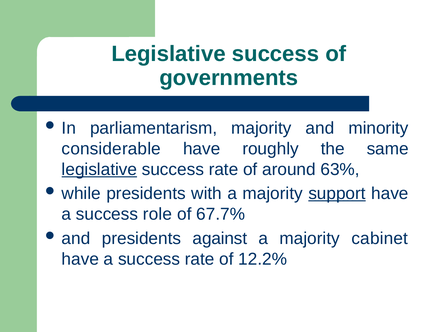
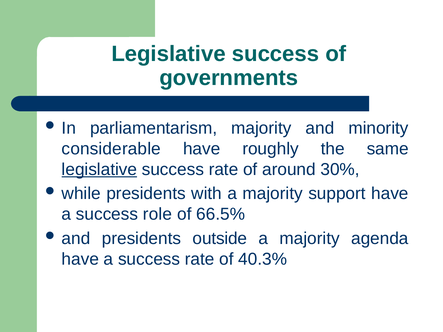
63%: 63% -> 30% (340, 170)
support underline: present -> none (337, 194)
67.7%: 67.7% -> 66.5% (221, 214)
against: against -> outside (220, 239)
cabinet: cabinet -> agenda (380, 239)
12.2%: 12.2% -> 40.3% (263, 259)
